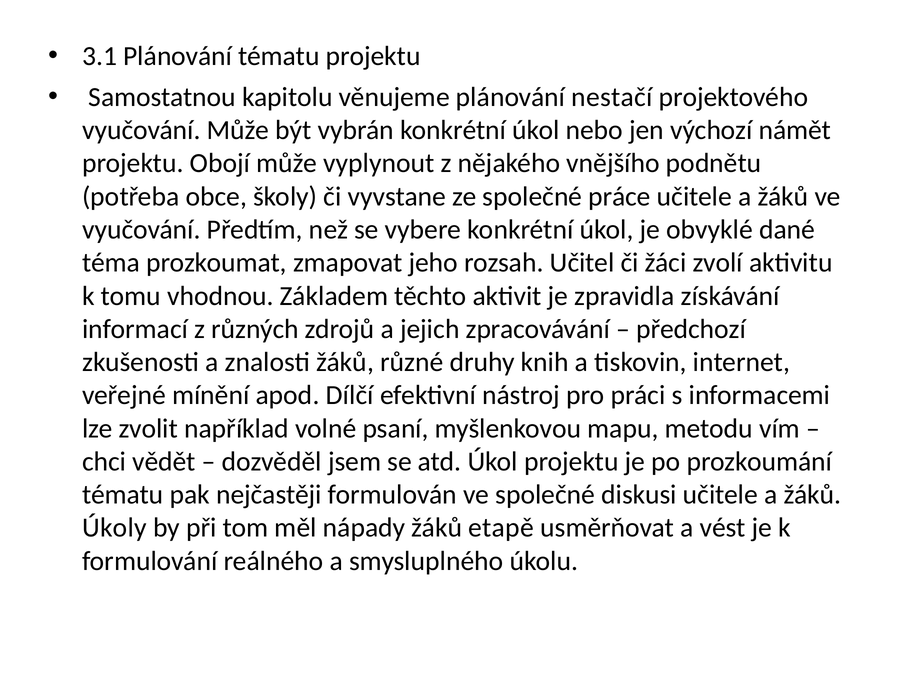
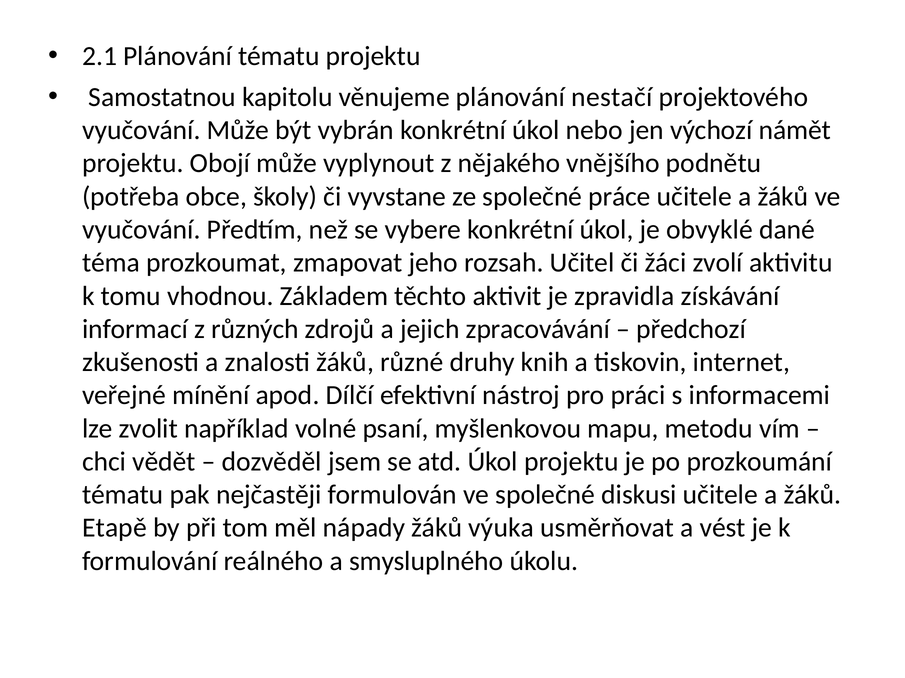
3.1: 3.1 -> 2.1 (100, 56)
Úkoly: Úkoly -> Etapě (114, 528)
etapě: etapě -> výuka (501, 528)
